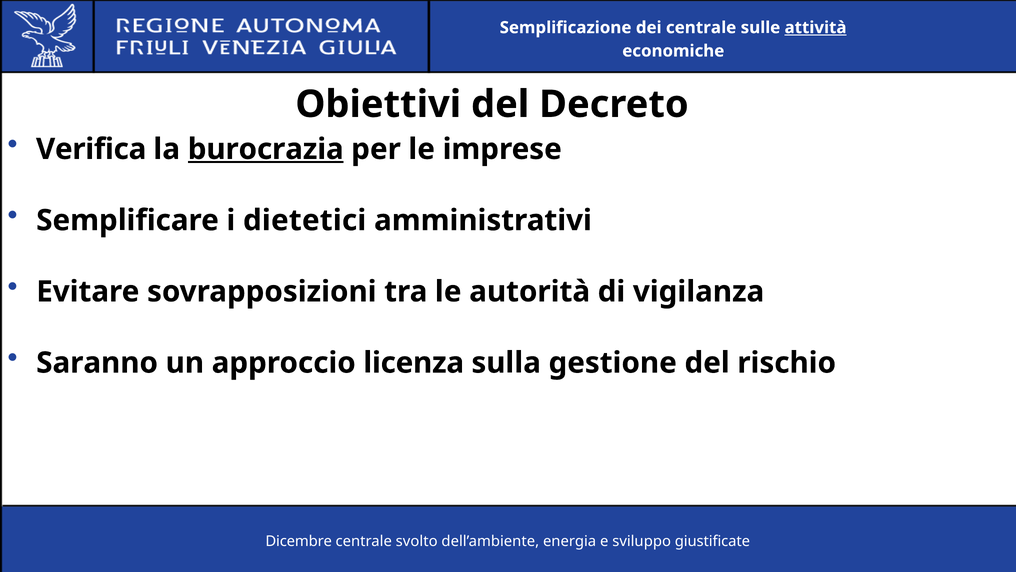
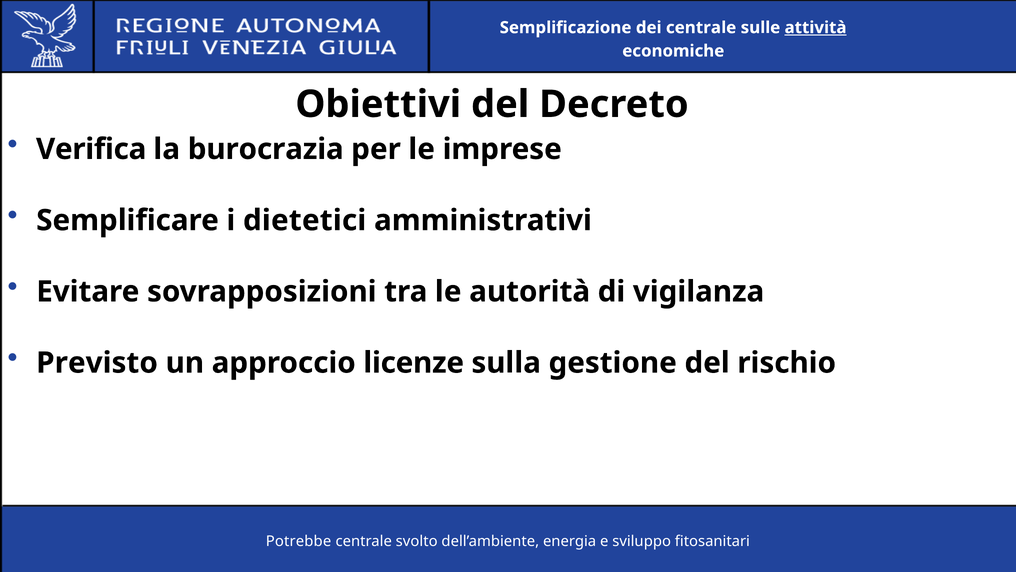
burocrazia underline: present -> none (266, 149)
Saranno: Saranno -> Previsto (97, 363)
licenza: licenza -> licenze (414, 363)
Dicembre: Dicembre -> Potrebbe (299, 541)
giustificate: giustificate -> fitosanitari (712, 541)
